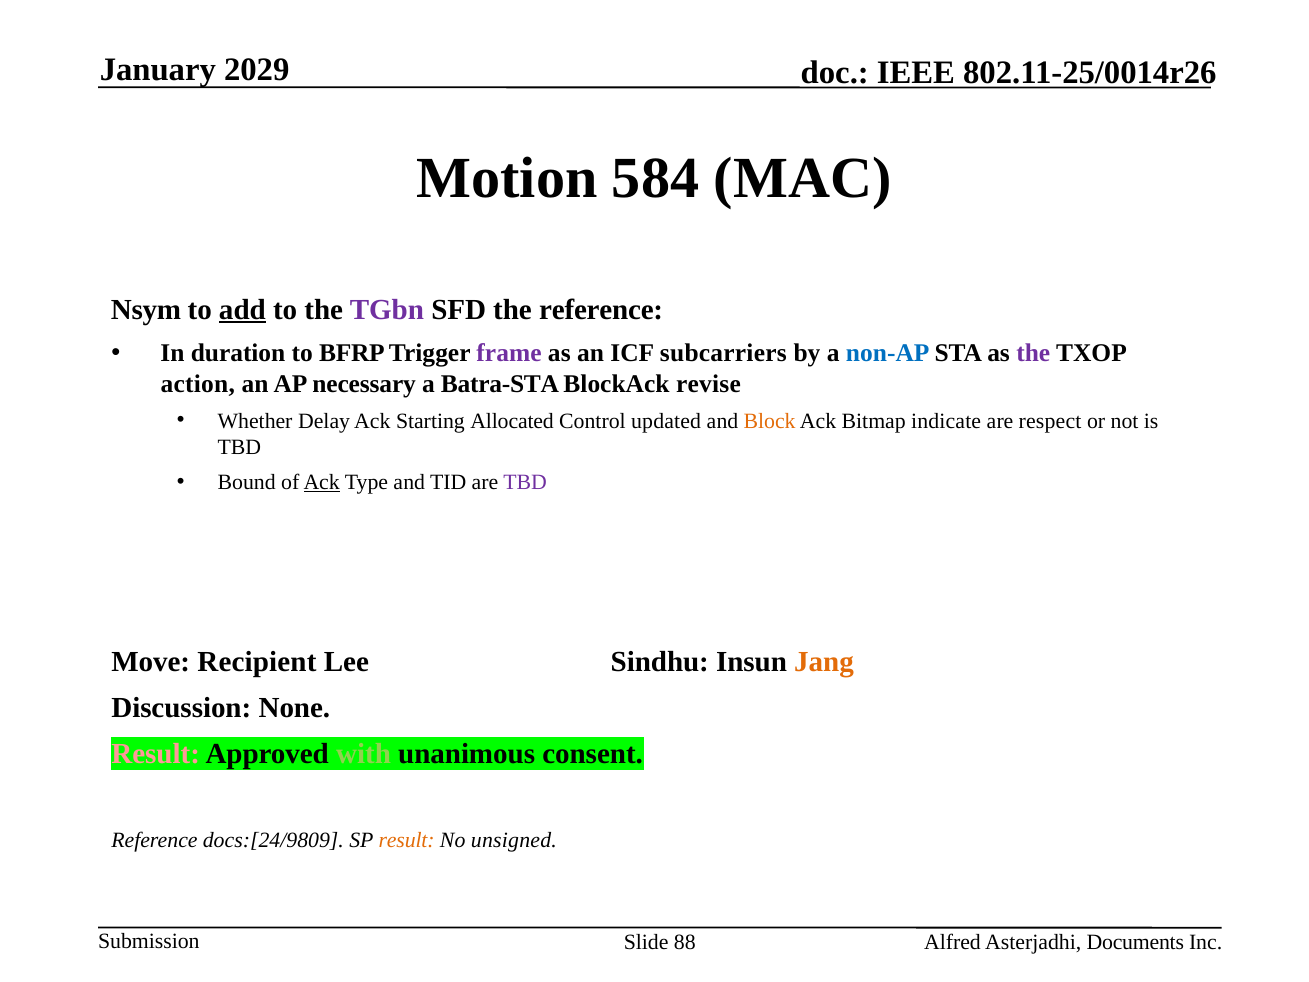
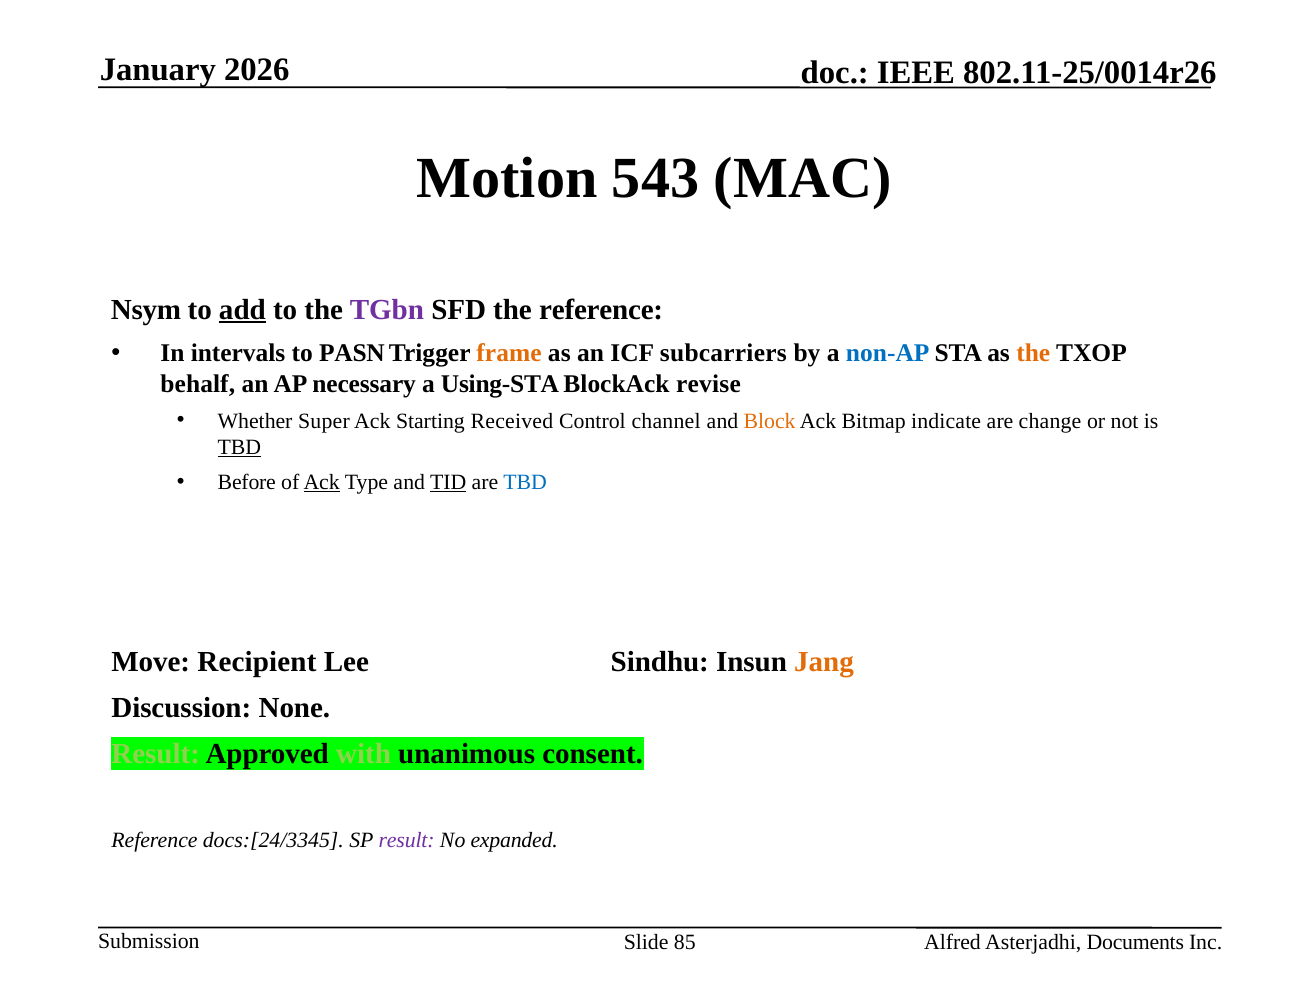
2029: 2029 -> 2026 (257, 69)
584: 584 -> 543 (656, 178)
duration: duration -> intervals (238, 353)
BFRP: BFRP -> PASN (352, 353)
frame colour: purple -> orange (509, 353)
the colour: purple -> orange (1033, 353)
action: action -> behalf (198, 384)
Batra-STA: Batra-STA -> Using-STA (500, 384)
Delay: Delay -> Super (324, 421)
Allocated: Allocated -> Received (512, 421)
updated: updated -> channel (666, 421)
respect: respect -> change (1050, 421)
TBD underline: none -> present (239, 447)
Bound: Bound -> Before (247, 482)
TID underline: none -> present (448, 482)
TBD colour: purple -> blue (525, 482)
Result colour: pink -> light green (156, 753)
docs:[24/9809: docs:[24/9809 -> docs:[24/3345 (273, 840)
result colour: orange -> purple (407, 840)
unsigned: unsigned -> expanded (514, 840)
88: 88 -> 85 (685, 942)
